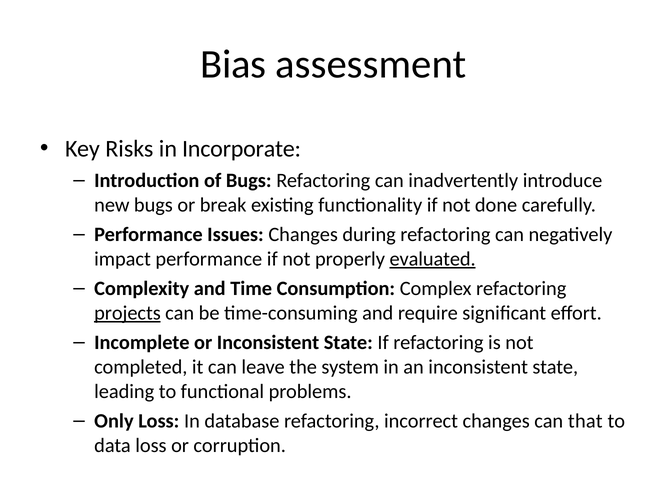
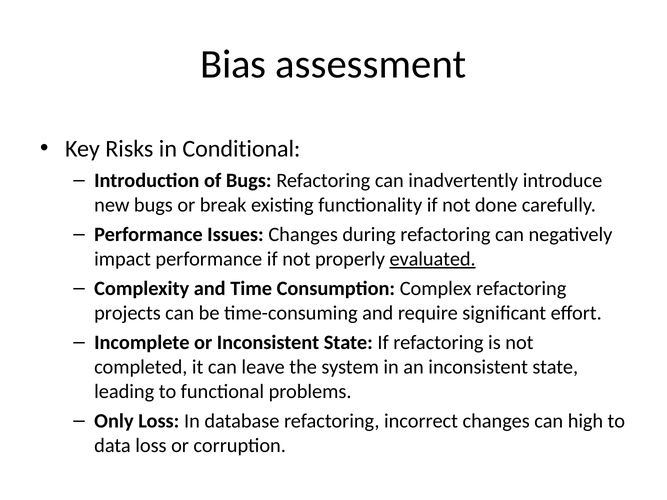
Incorporate: Incorporate -> Conditional (241, 149)
projects underline: present -> none (127, 313)
that: that -> high (585, 421)
